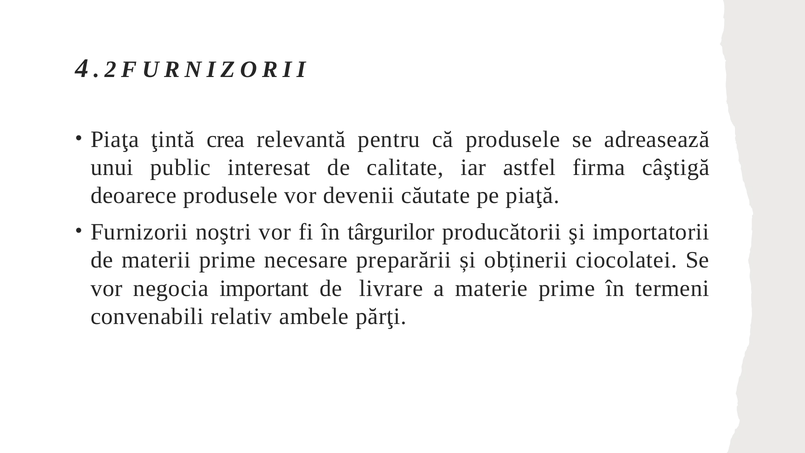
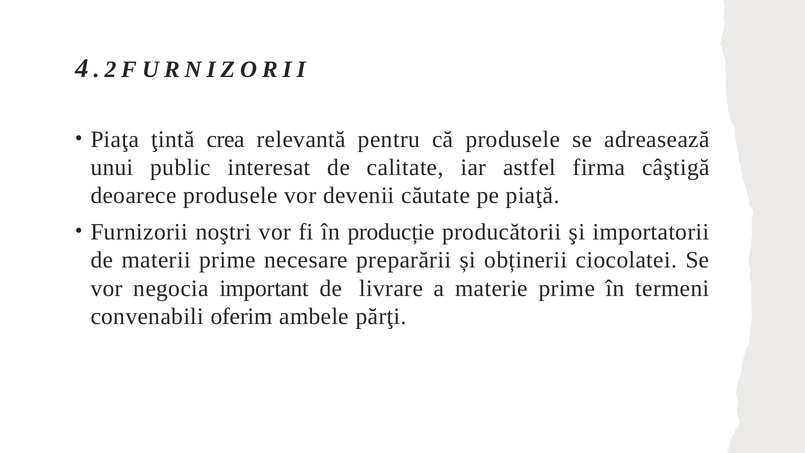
târgurilor: târgurilor -> producție (391, 232)
relativ: relativ -> oferim (242, 316)
